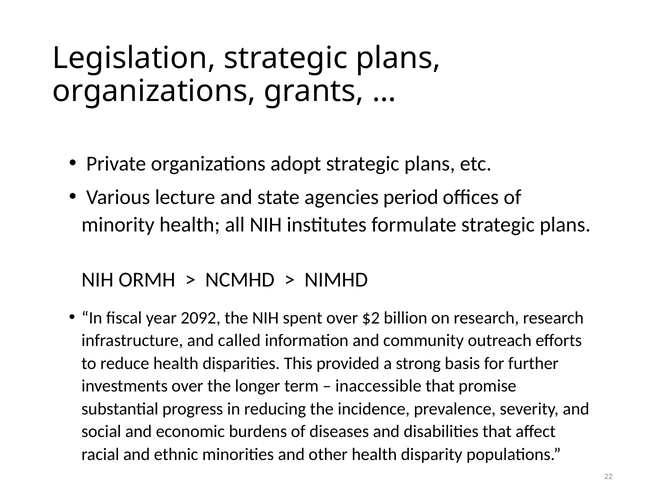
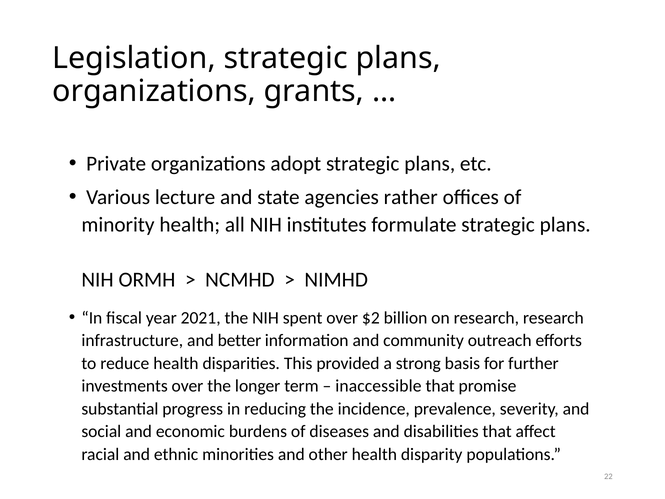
period: period -> rather (411, 197)
2092: 2092 -> 2021 (201, 318)
called: called -> better (239, 341)
